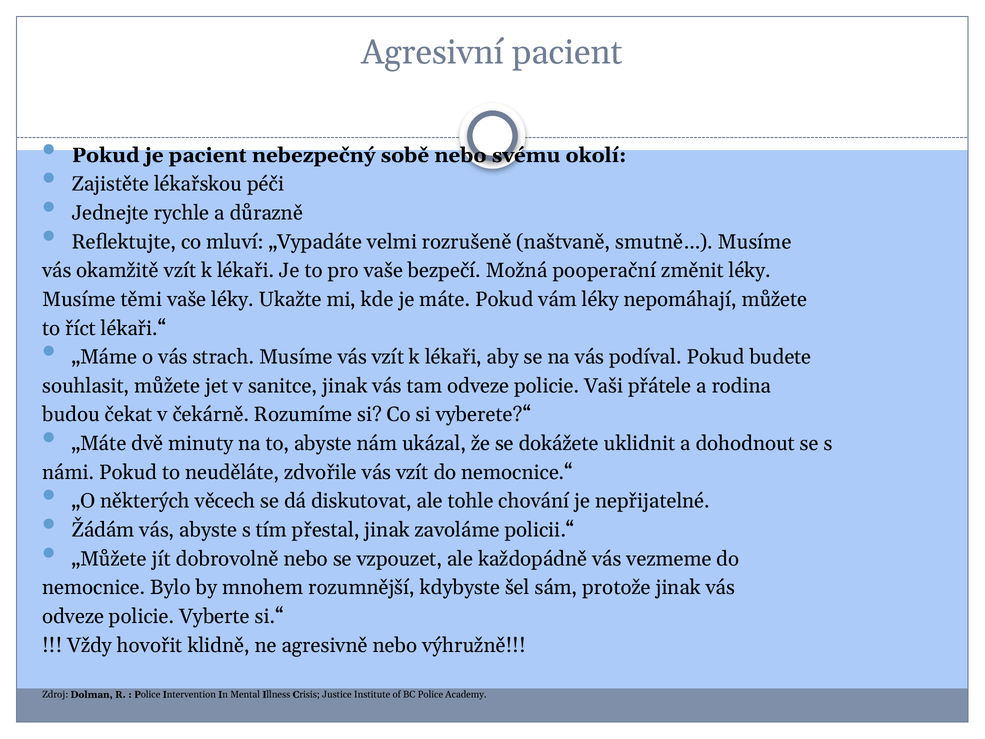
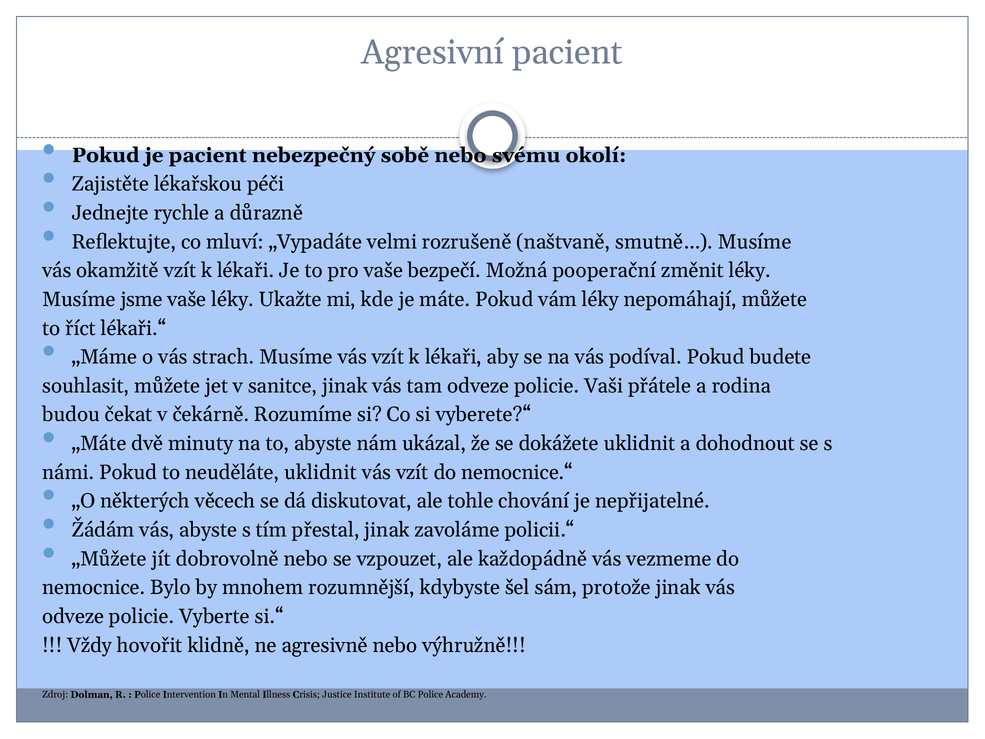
těmi: těmi -> jsme (142, 299)
neuděláte zdvořile: zdvořile -> uklidnit (321, 472)
